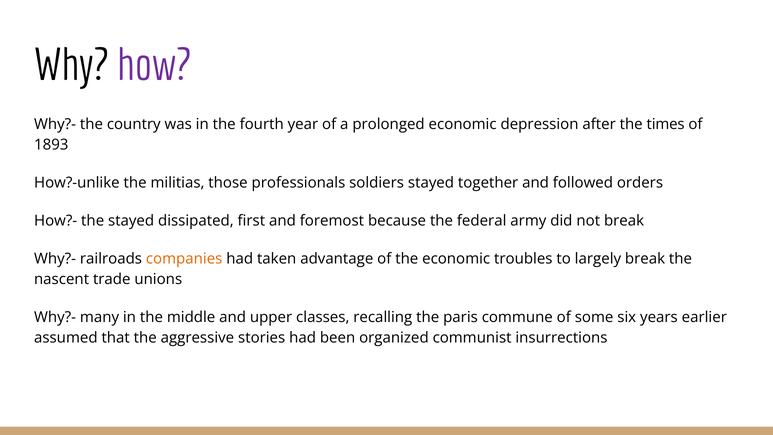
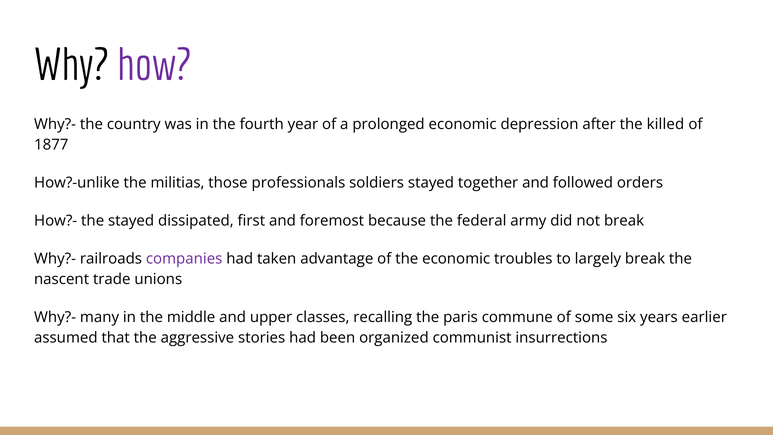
times: times -> killed (665, 124)
1893: 1893 -> 1877 (51, 145)
companies colour: orange -> purple (184, 258)
